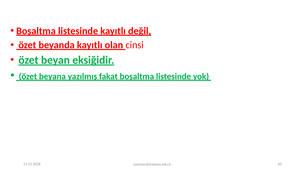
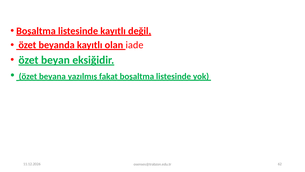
cinsi: cinsi -> iade (135, 45)
